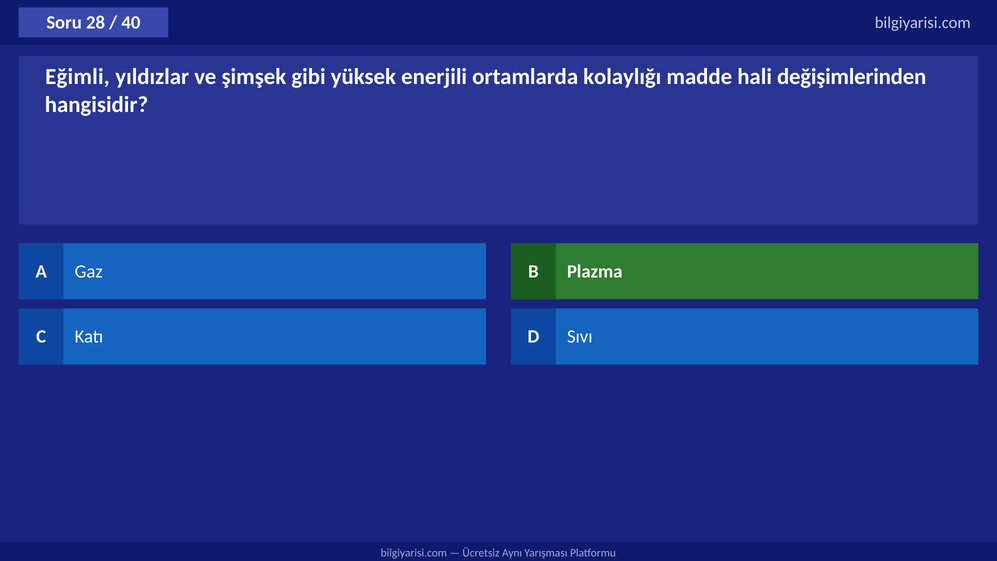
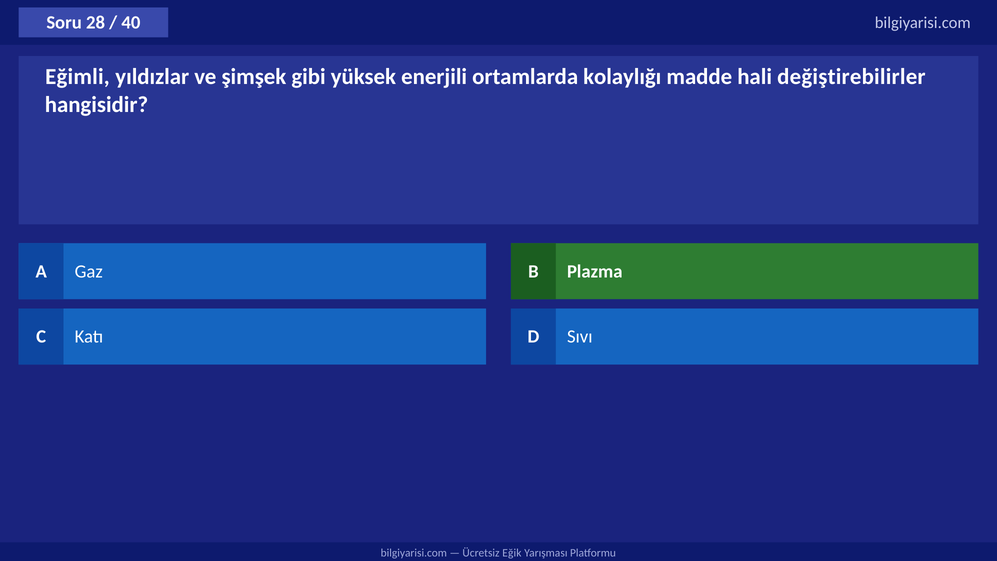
değişimlerinden: değişimlerinden -> değiştirebilirler (851, 77)
Aynı: Aynı -> Eğik (512, 553)
